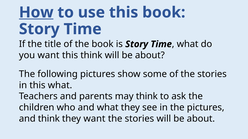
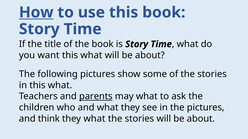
think: think -> what (91, 55)
parents underline: none -> present (96, 97)
may think: think -> what (147, 97)
they want: want -> what (94, 119)
